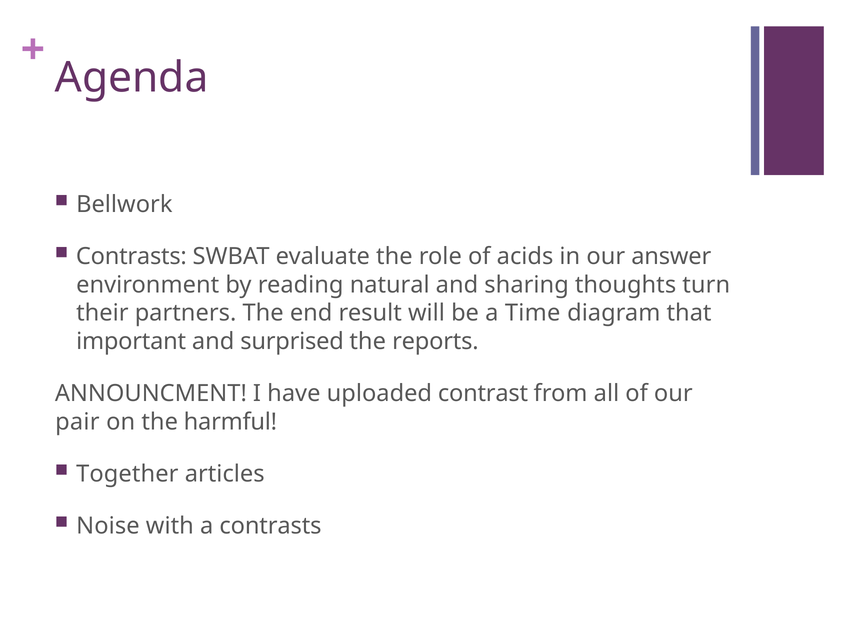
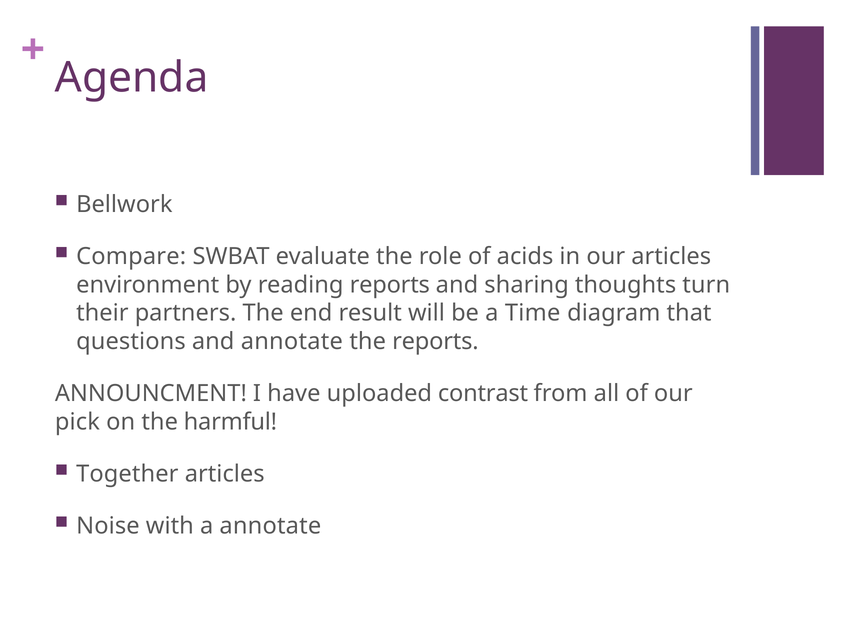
Contrasts: Contrasts -> Compare (131, 257)
our answer: answer -> articles (671, 257)
reading natural: natural -> reports (390, 285)
important: important -> questions (131, 342)
and surprised: surprised -> annotate (292, 342)
pair: pair -> pick (77, 422)
a contrasts: contrasts -> annotate (270, 526)
